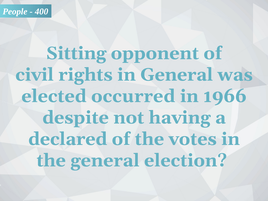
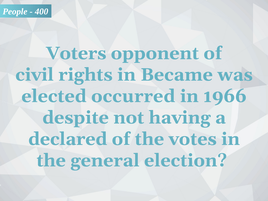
Sitting: Sitting -> Voters (76, 53)
in General: General -> Became (177, 75)
